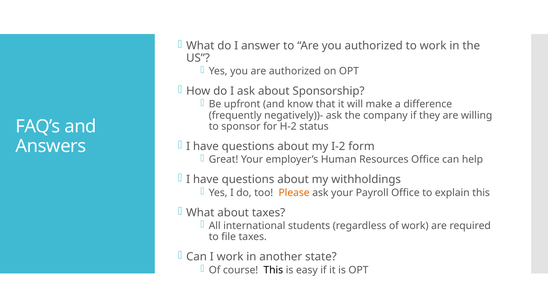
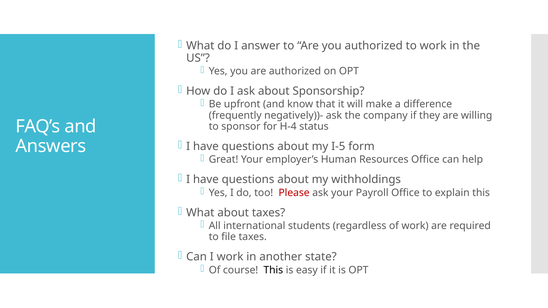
H-2: H-2 -> H-4 (288, 127)
I-2: I-2 -> I-5 (338, 147)
Please colour: orange -> red (294, 193)
